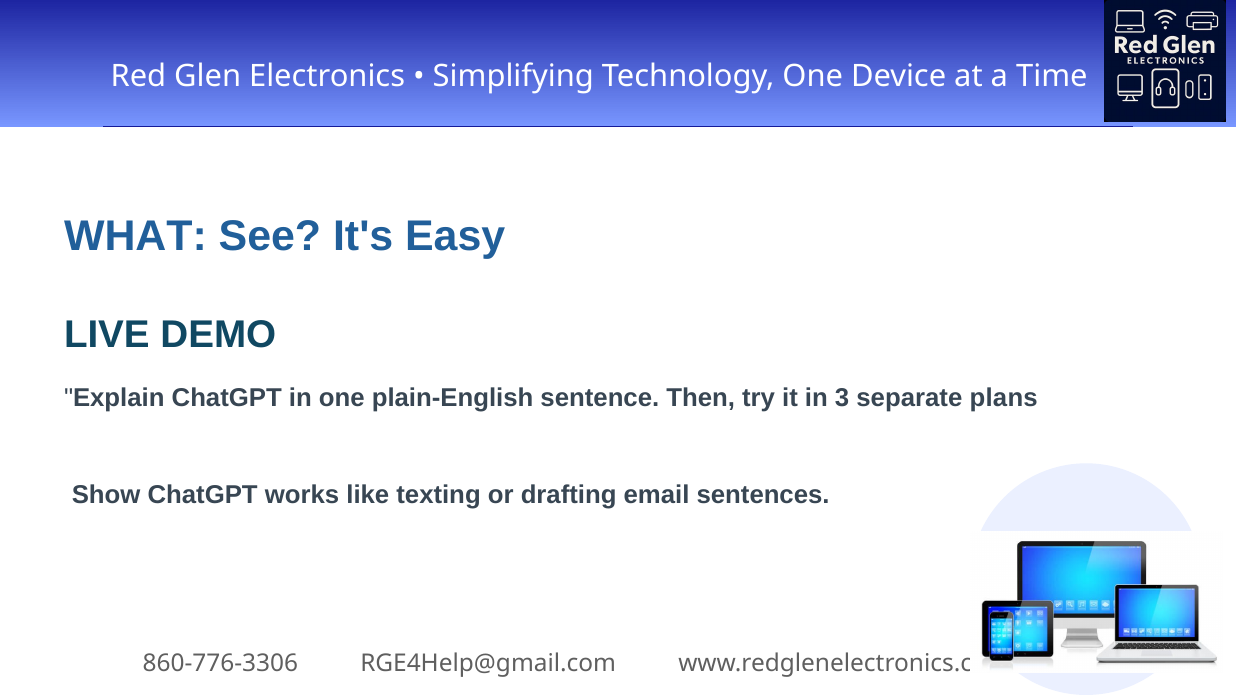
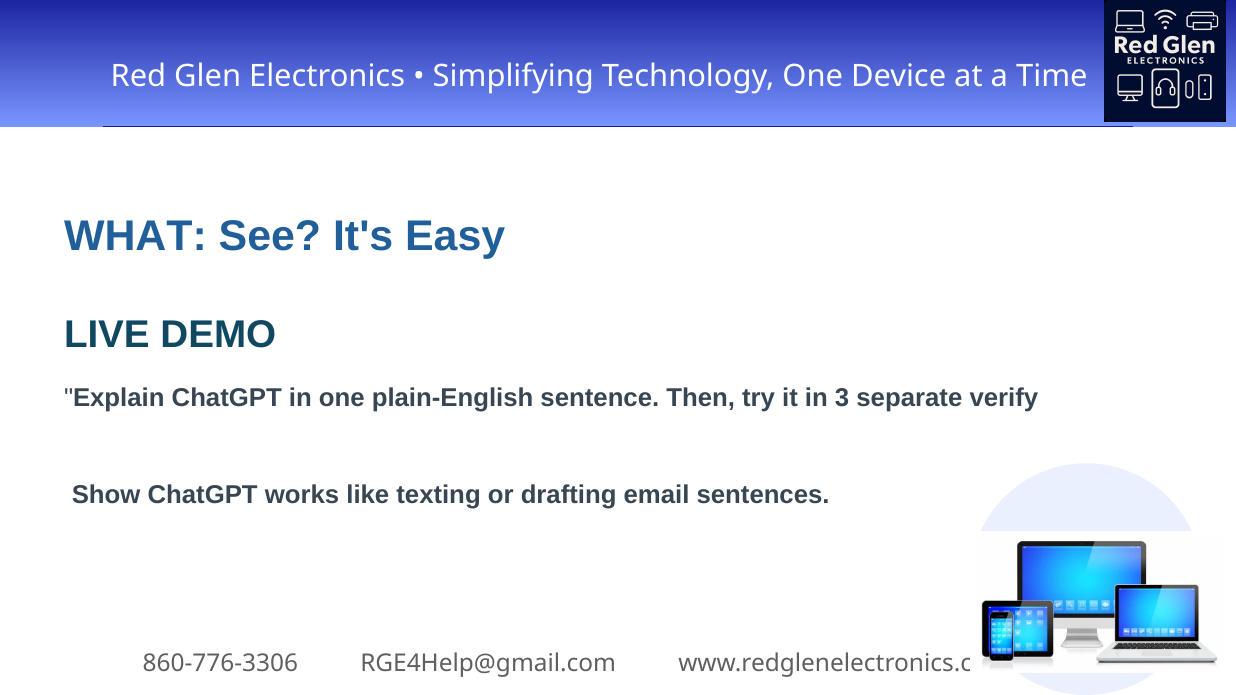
plans: plans -> verify (1004, 398)
